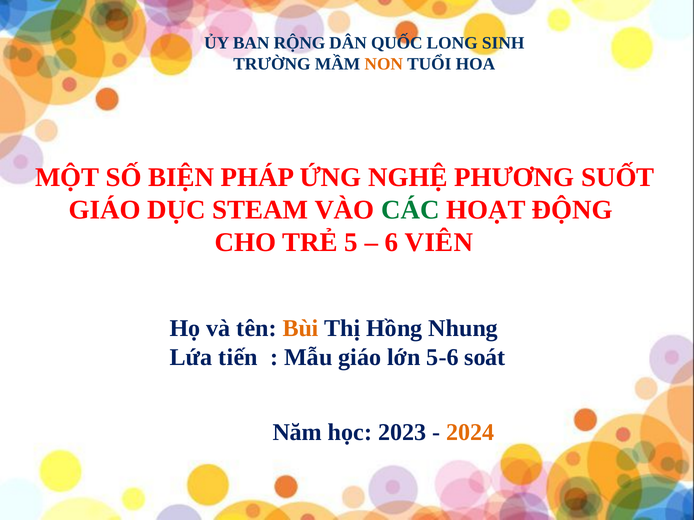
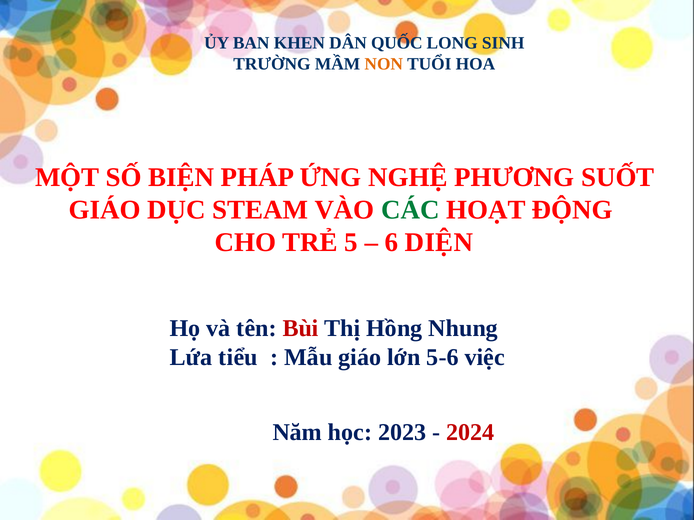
RỘNG: RỘNG -> KHEN (299, 43)
VIÊN: VIÊN -> DIỆN (439, 242)
Bùi colour: orange -> red (301, 329)
tiến: tiến -> tiểu (238, 358)
soát: soát -> việc (485, 358)
2024 colour: orange -> red (470, 433)
